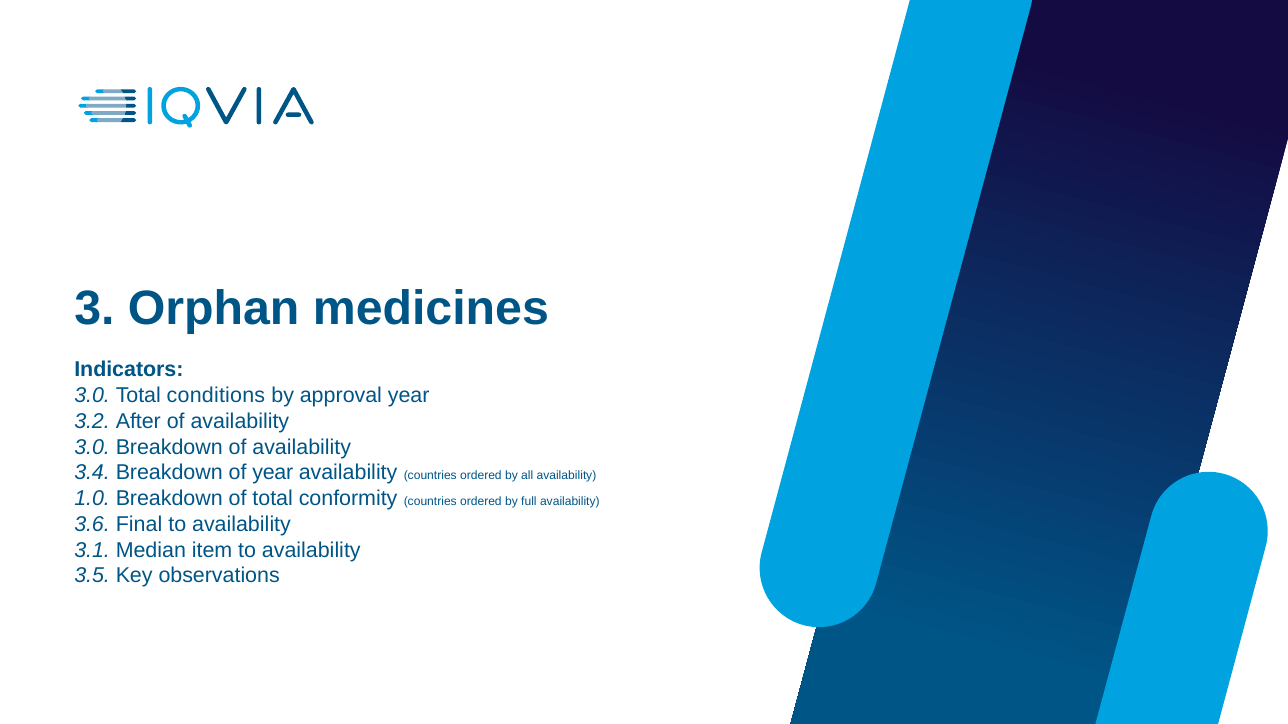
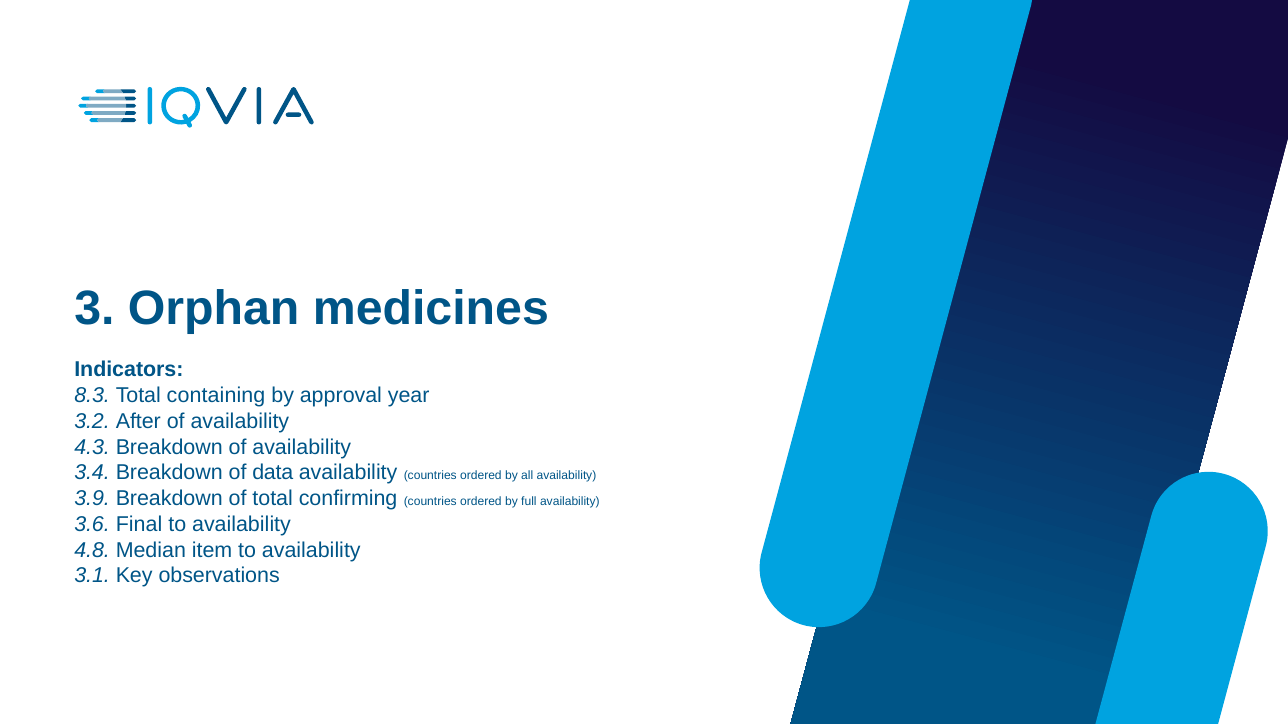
3.0: 3.0 -> 8.3 (92, 396)
conditions: conditions -> containing (216, 396)
3.0: 3.0 -> 4.3 (92, 447)
of year: year -> data (273, 473)
1.0: 1.0 -> 3.9 (92, 499)
conformity: conformity -> confirming (348, 499)
3.1: 3.1 -> 4.8 (92, 550)
3.5: 3.5 -> 3.1 (92, 576)
